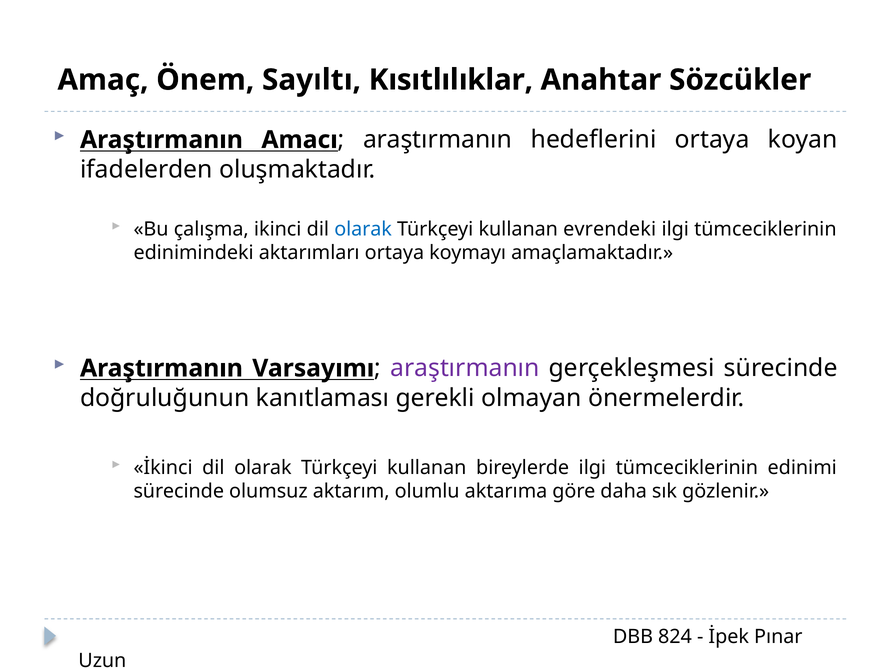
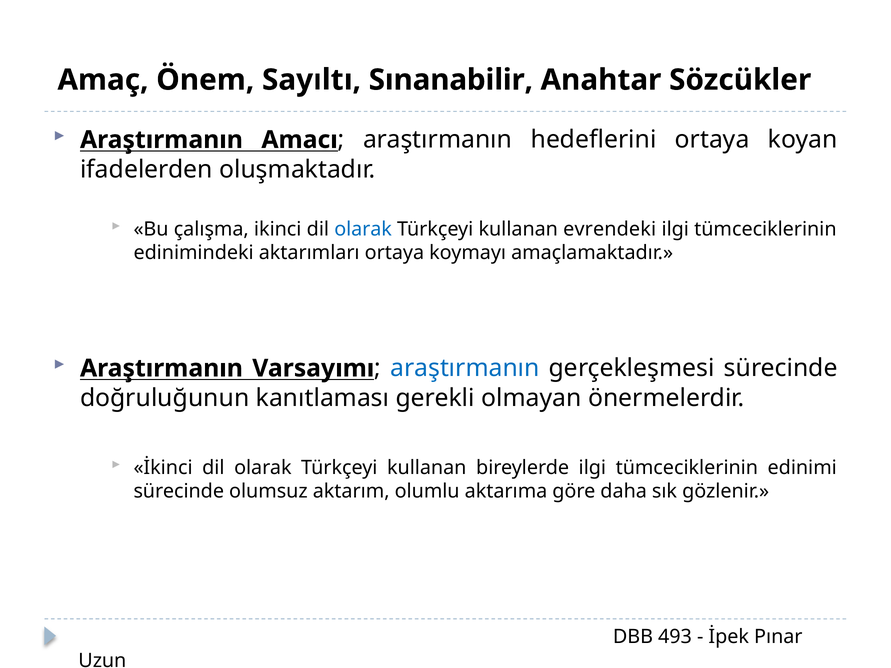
Kısıtlılıklar: Kısıtlılıklar -> Sınanabilir (451, 80)
araştırmanın colour: purple -> blue (465, 368)
824: 824 -> 493 (675, 637)
